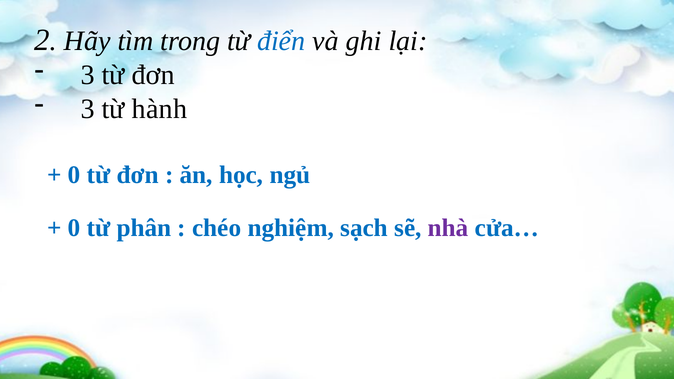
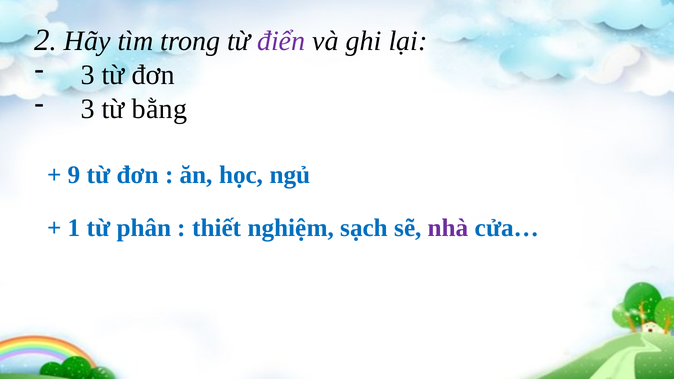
điển colour: blue -> purple (281, 41)
hành: hành -> bằng (159, 109)
0: 0 -> 9 (74, 175)
0: 0 -> 1 (74, 228)
chéo: chéo -> thiết (217, 228)
